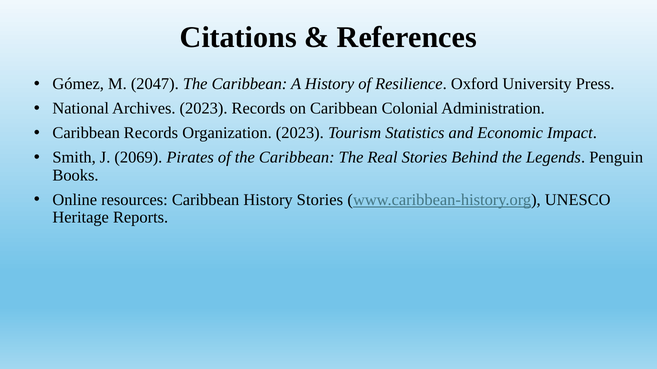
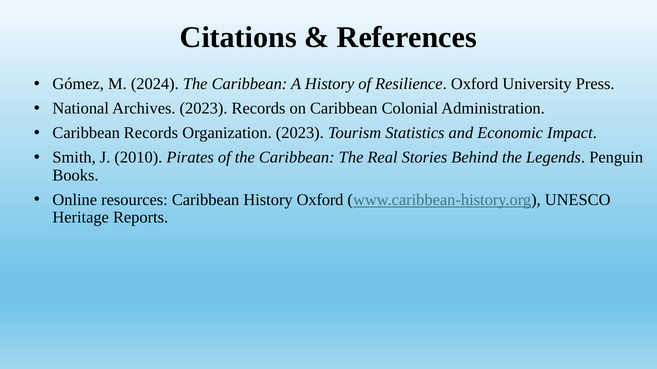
2047: 2047 -> 2024 (155, 84)
2069: 2069 -> 2010 (138, 158)
History Stories: Stories -> Oxford (320, 200)
